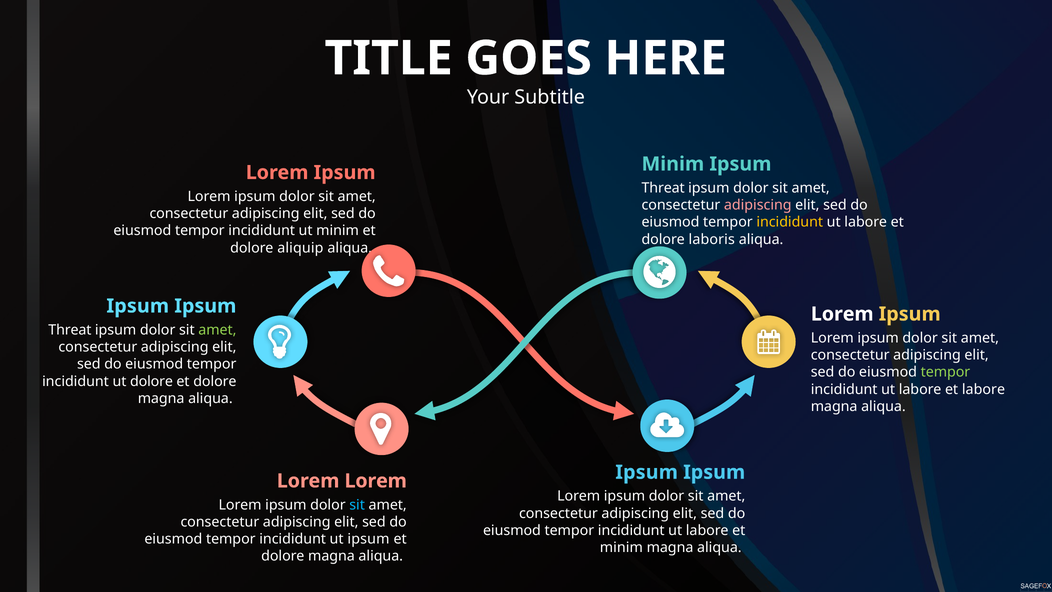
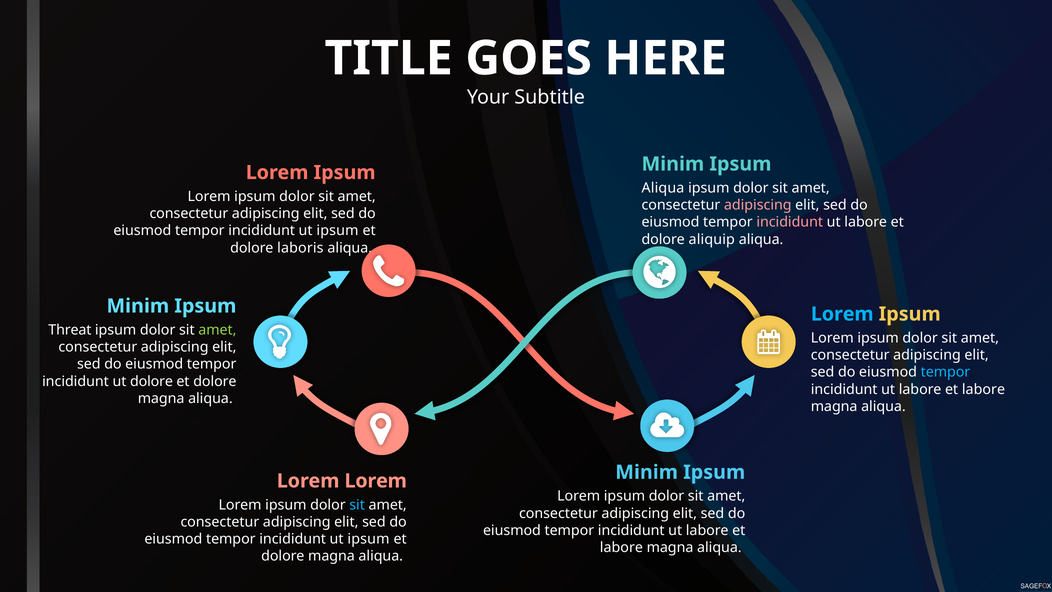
Threat: Threat -> Aliqua (663, 188)
incididunt colour: yellow -> pink (790, 222)
minim: minim -> ipsum (337, 231)
laboris: laboris -> aliquip (712, 239)
aliquip: aliquip -> laboris (300, 248)
Ipsum: Ipsum -> Minim (138, 306)
Lorem colour: white -> light blue (842, 314)
tempor colour: light green -> light blue (945, 372)
Ipsum: Ipsum -> Minim (647, 472)
minim: minim -> labore (621, 547)
